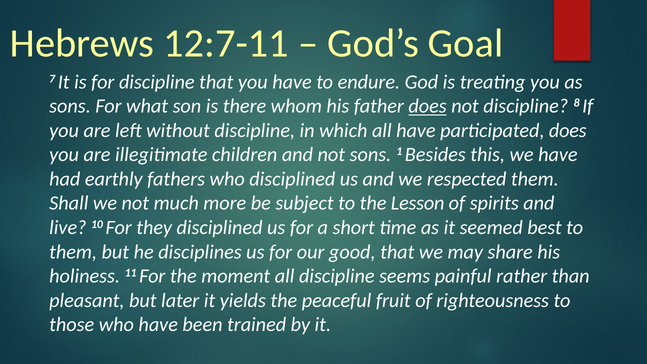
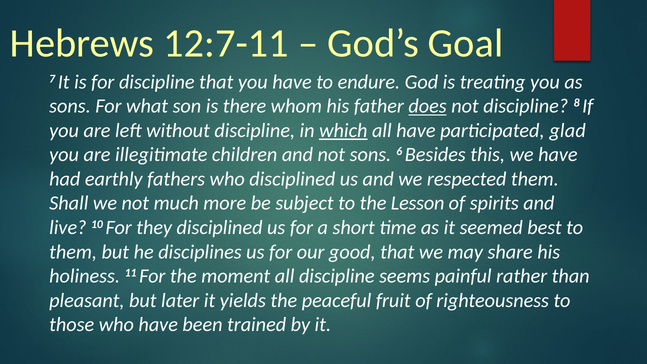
which underline: none -> present (343, 130)
participated does: does -> glad (568, 130)
1: 1 -> 6 (399, 151)
